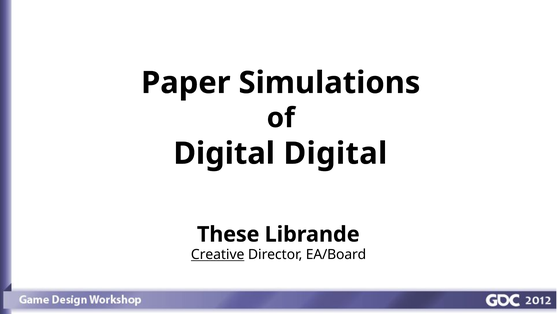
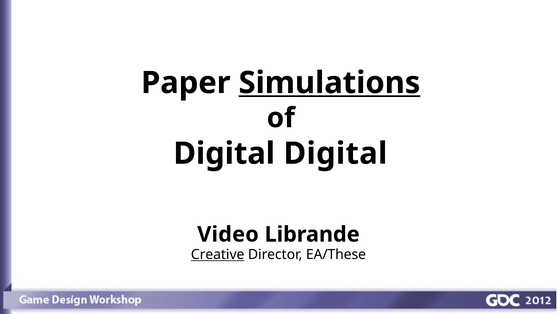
Simulations underline: none -> present (329, 83)
These: These -> Video (228, 234)
EA/Board: EA/Board -> EA/These (336, 254)
